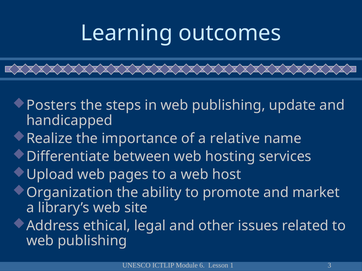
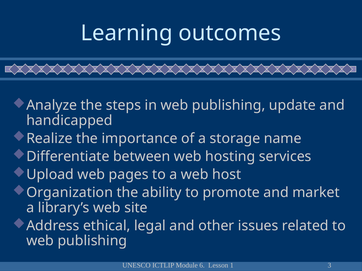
Posters: Posters -> Analyze (52, 105)
relative: relative -> storage (235, 139)
